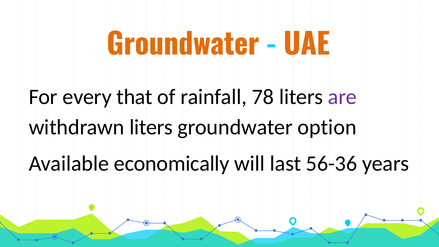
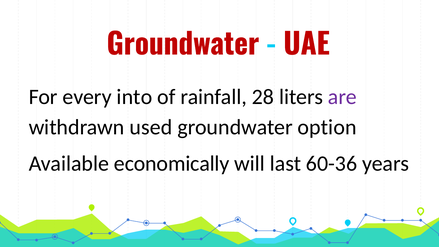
Groundwater colour: orange -> red (183, 45)
UAE colour: orange -> red (307, 45)
that: that -> into (134, 97)
78: 78 -> 28 (263, 97)
withdrawn liters: liters -> used (151, 127)
56-36: 56-36 -> 60-36 (332, 164)
